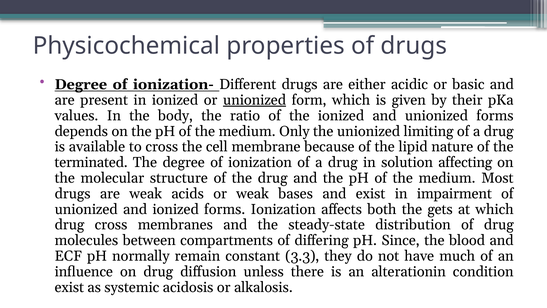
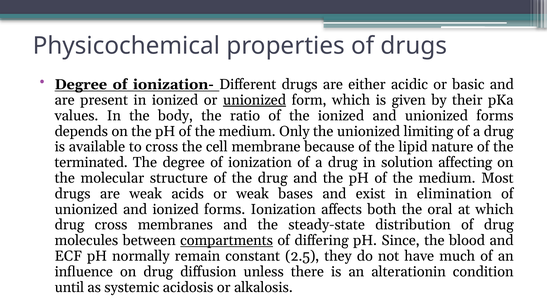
impairment: impairment -> elimination (454, 193)
gets: gets -> oral (440, 209)
compartments underline: none -> present (227, 240)
3.3: 3.3 -> 2.5 (302, 256)
exist: exist -> until (69, 287)
